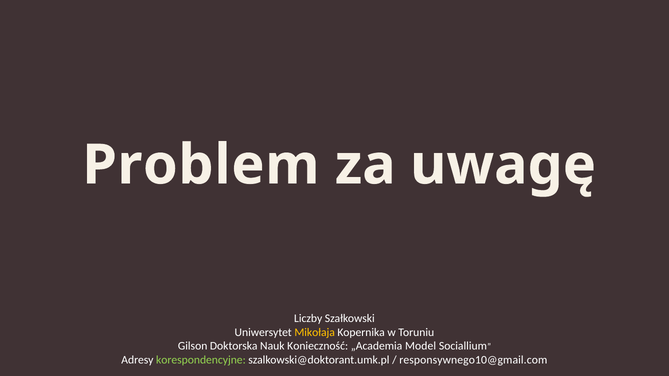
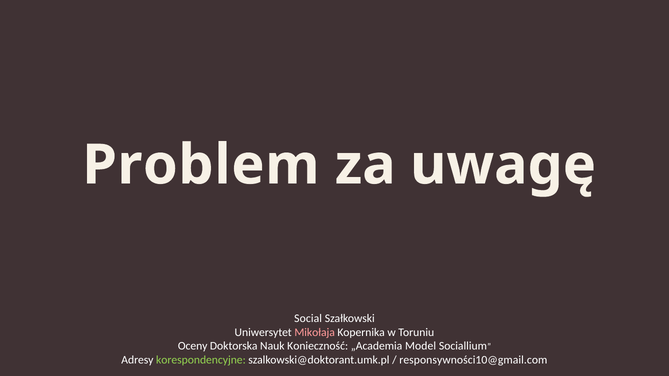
Liczby: Liczby -> Social (308, 319)
Mikołaja colour: yellow -> pink (315, 332)
Gilson: Gilson -> Oceny (193, 346)
responsywnego10@gmail.com: responsywnego10@gmail.com -> responsywności10@gmail.com (473, 360)
